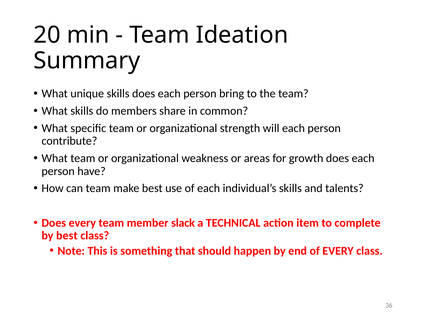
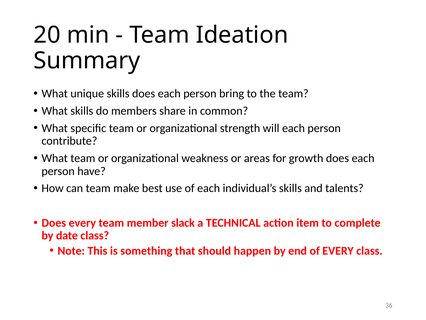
by best: best -> date (67, 235)
